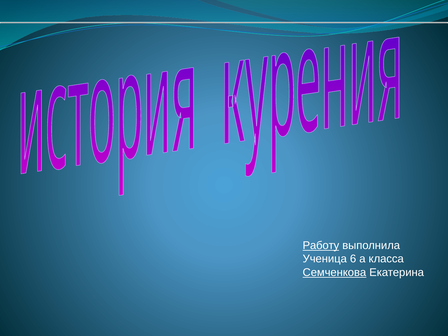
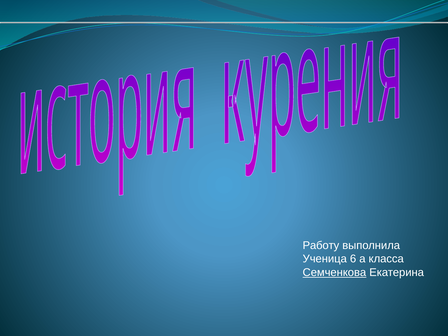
Работу underline: present -> none (321, 246)
